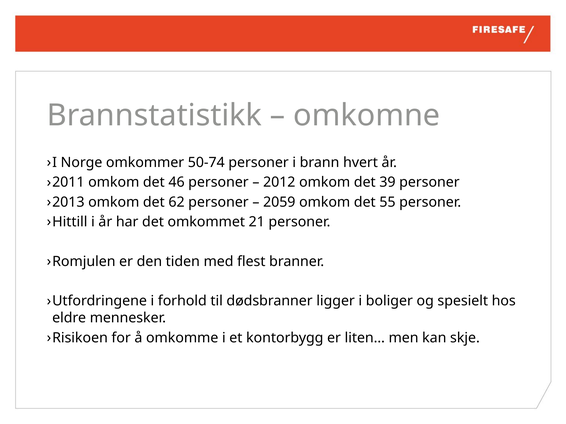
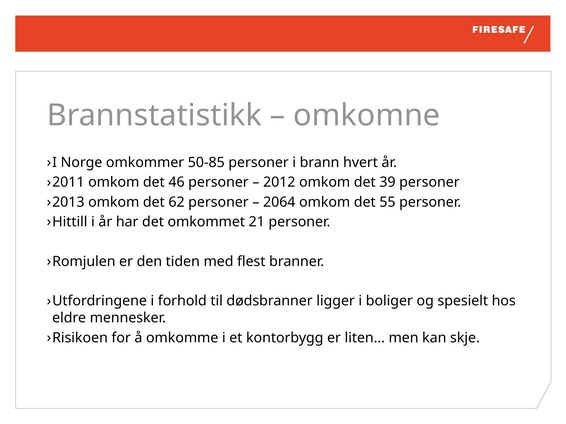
50-74: 50-74 -> 50-85 (206, 163)
2059: 2059 -> 2064 (279, 202)
